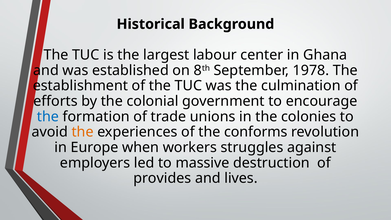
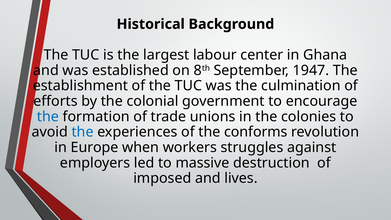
1978: 1978 -> 1947 (311, 70)
the colour: orange -> blue (83, 132)
provides: provides -> imposed (162, 178)
